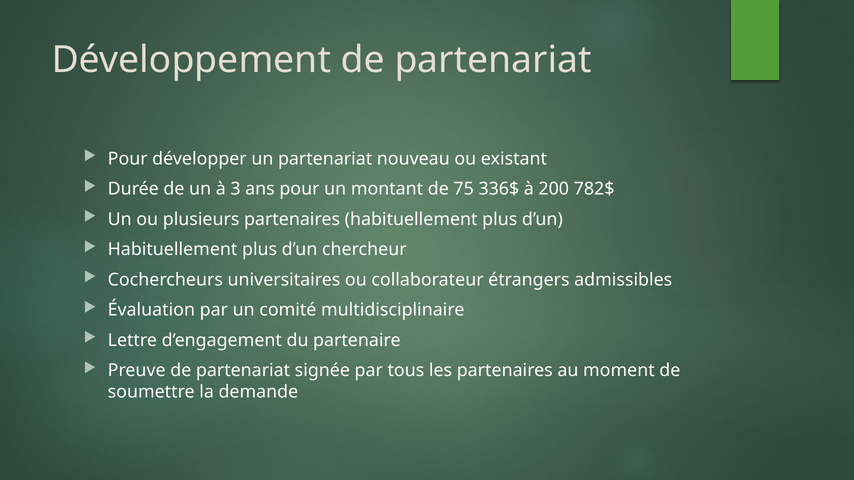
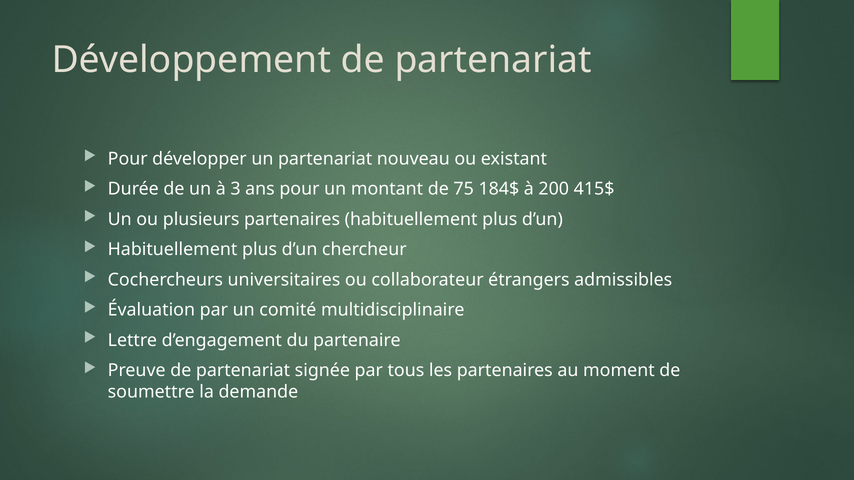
336$: 336$ -> 184$ (499, 189)
782$: 782$ -> 415$ (594, 189)
